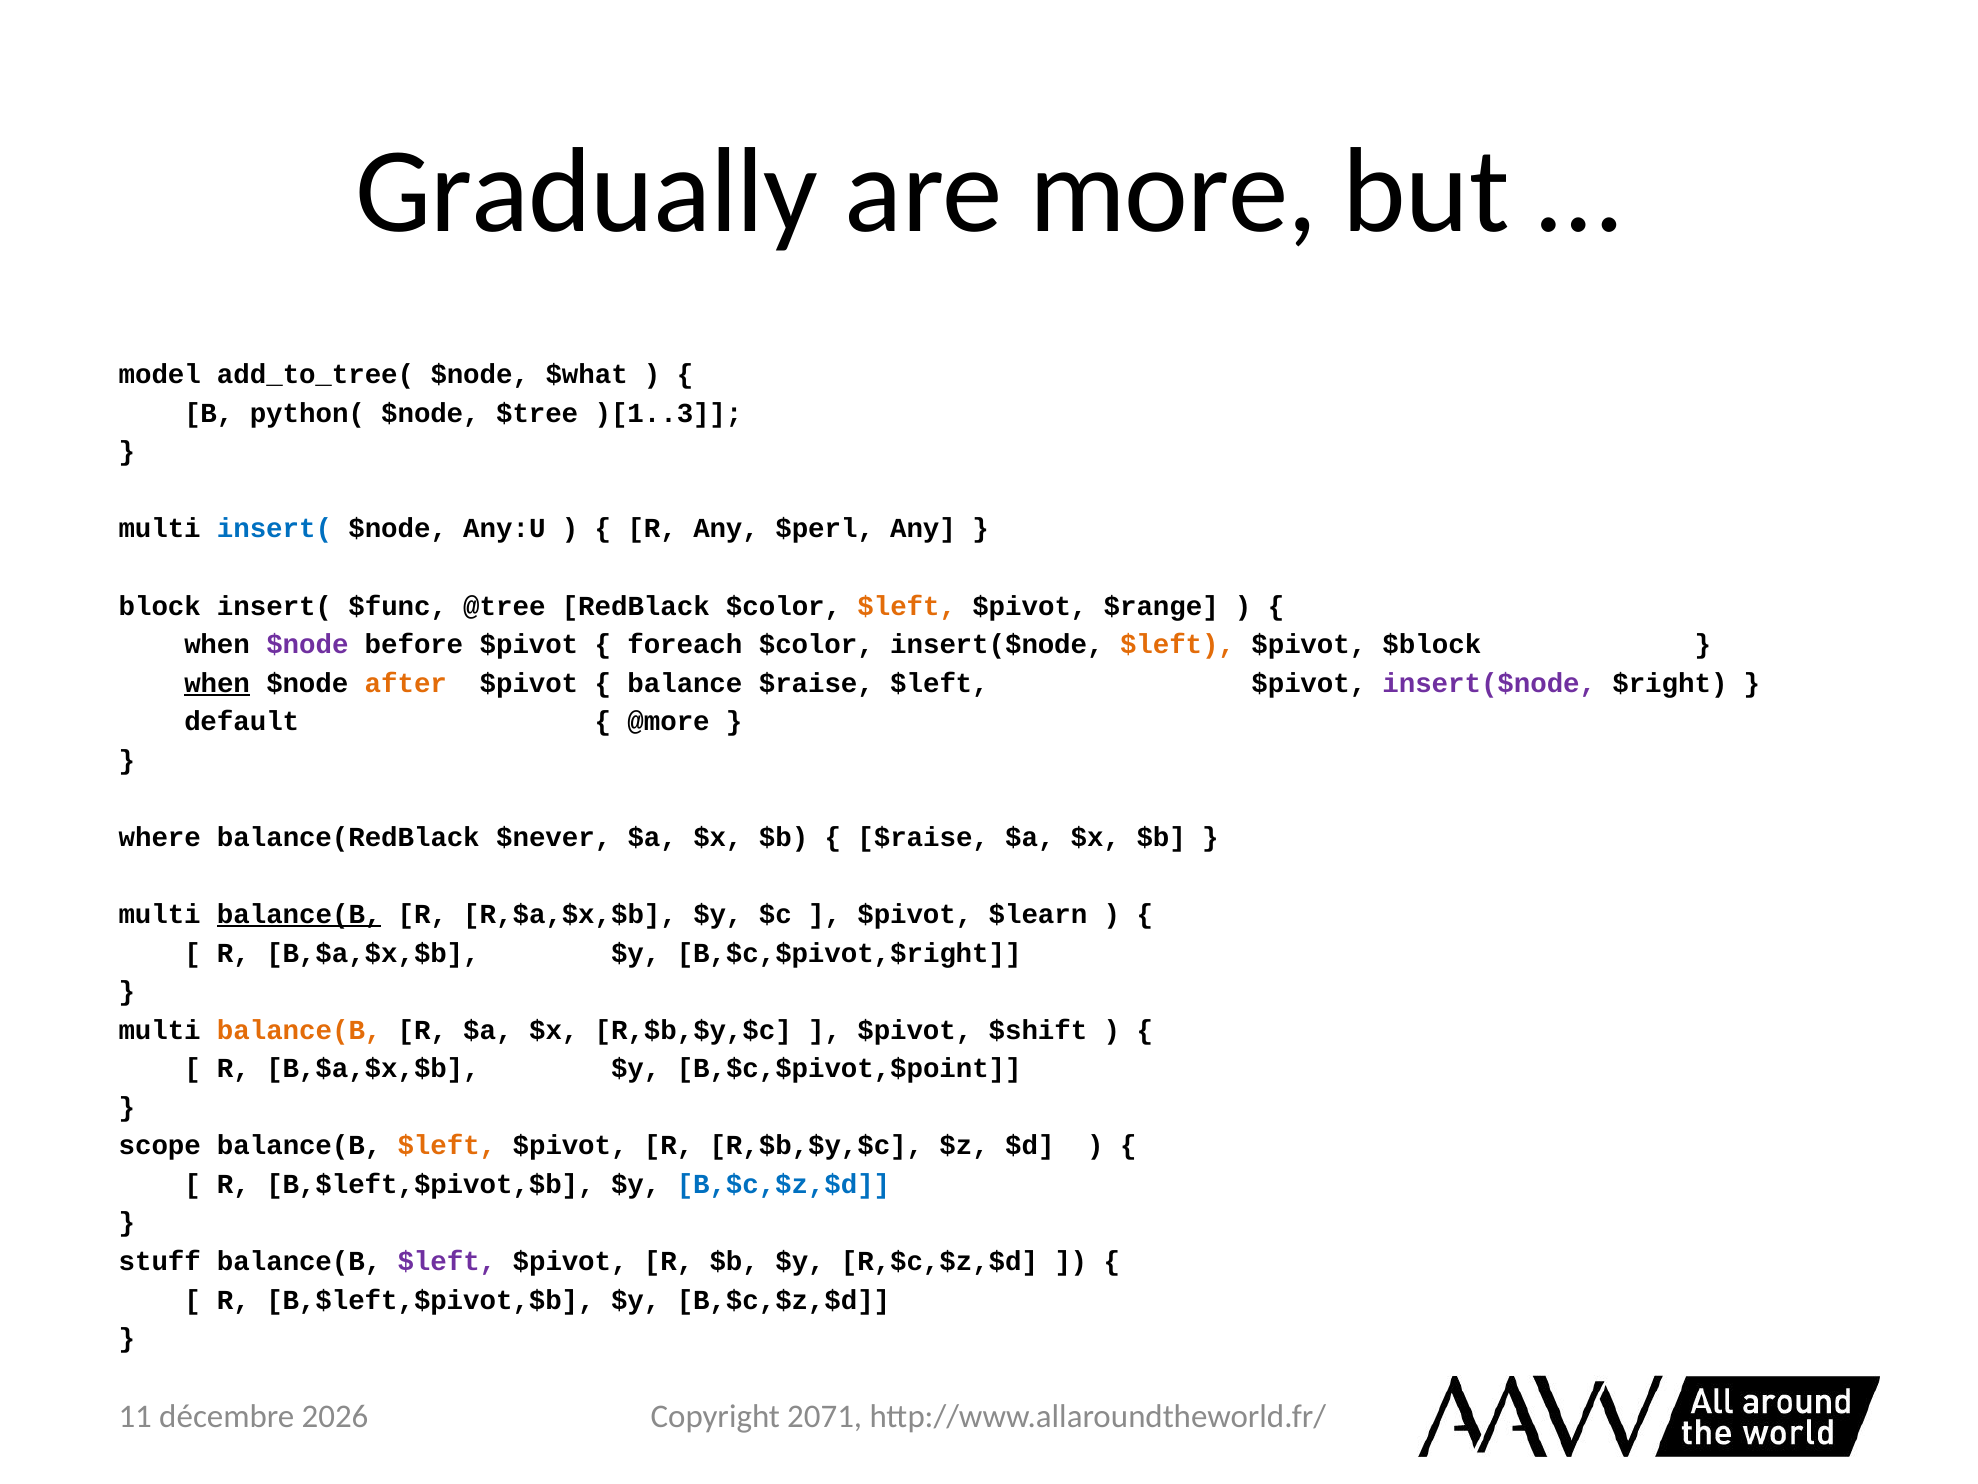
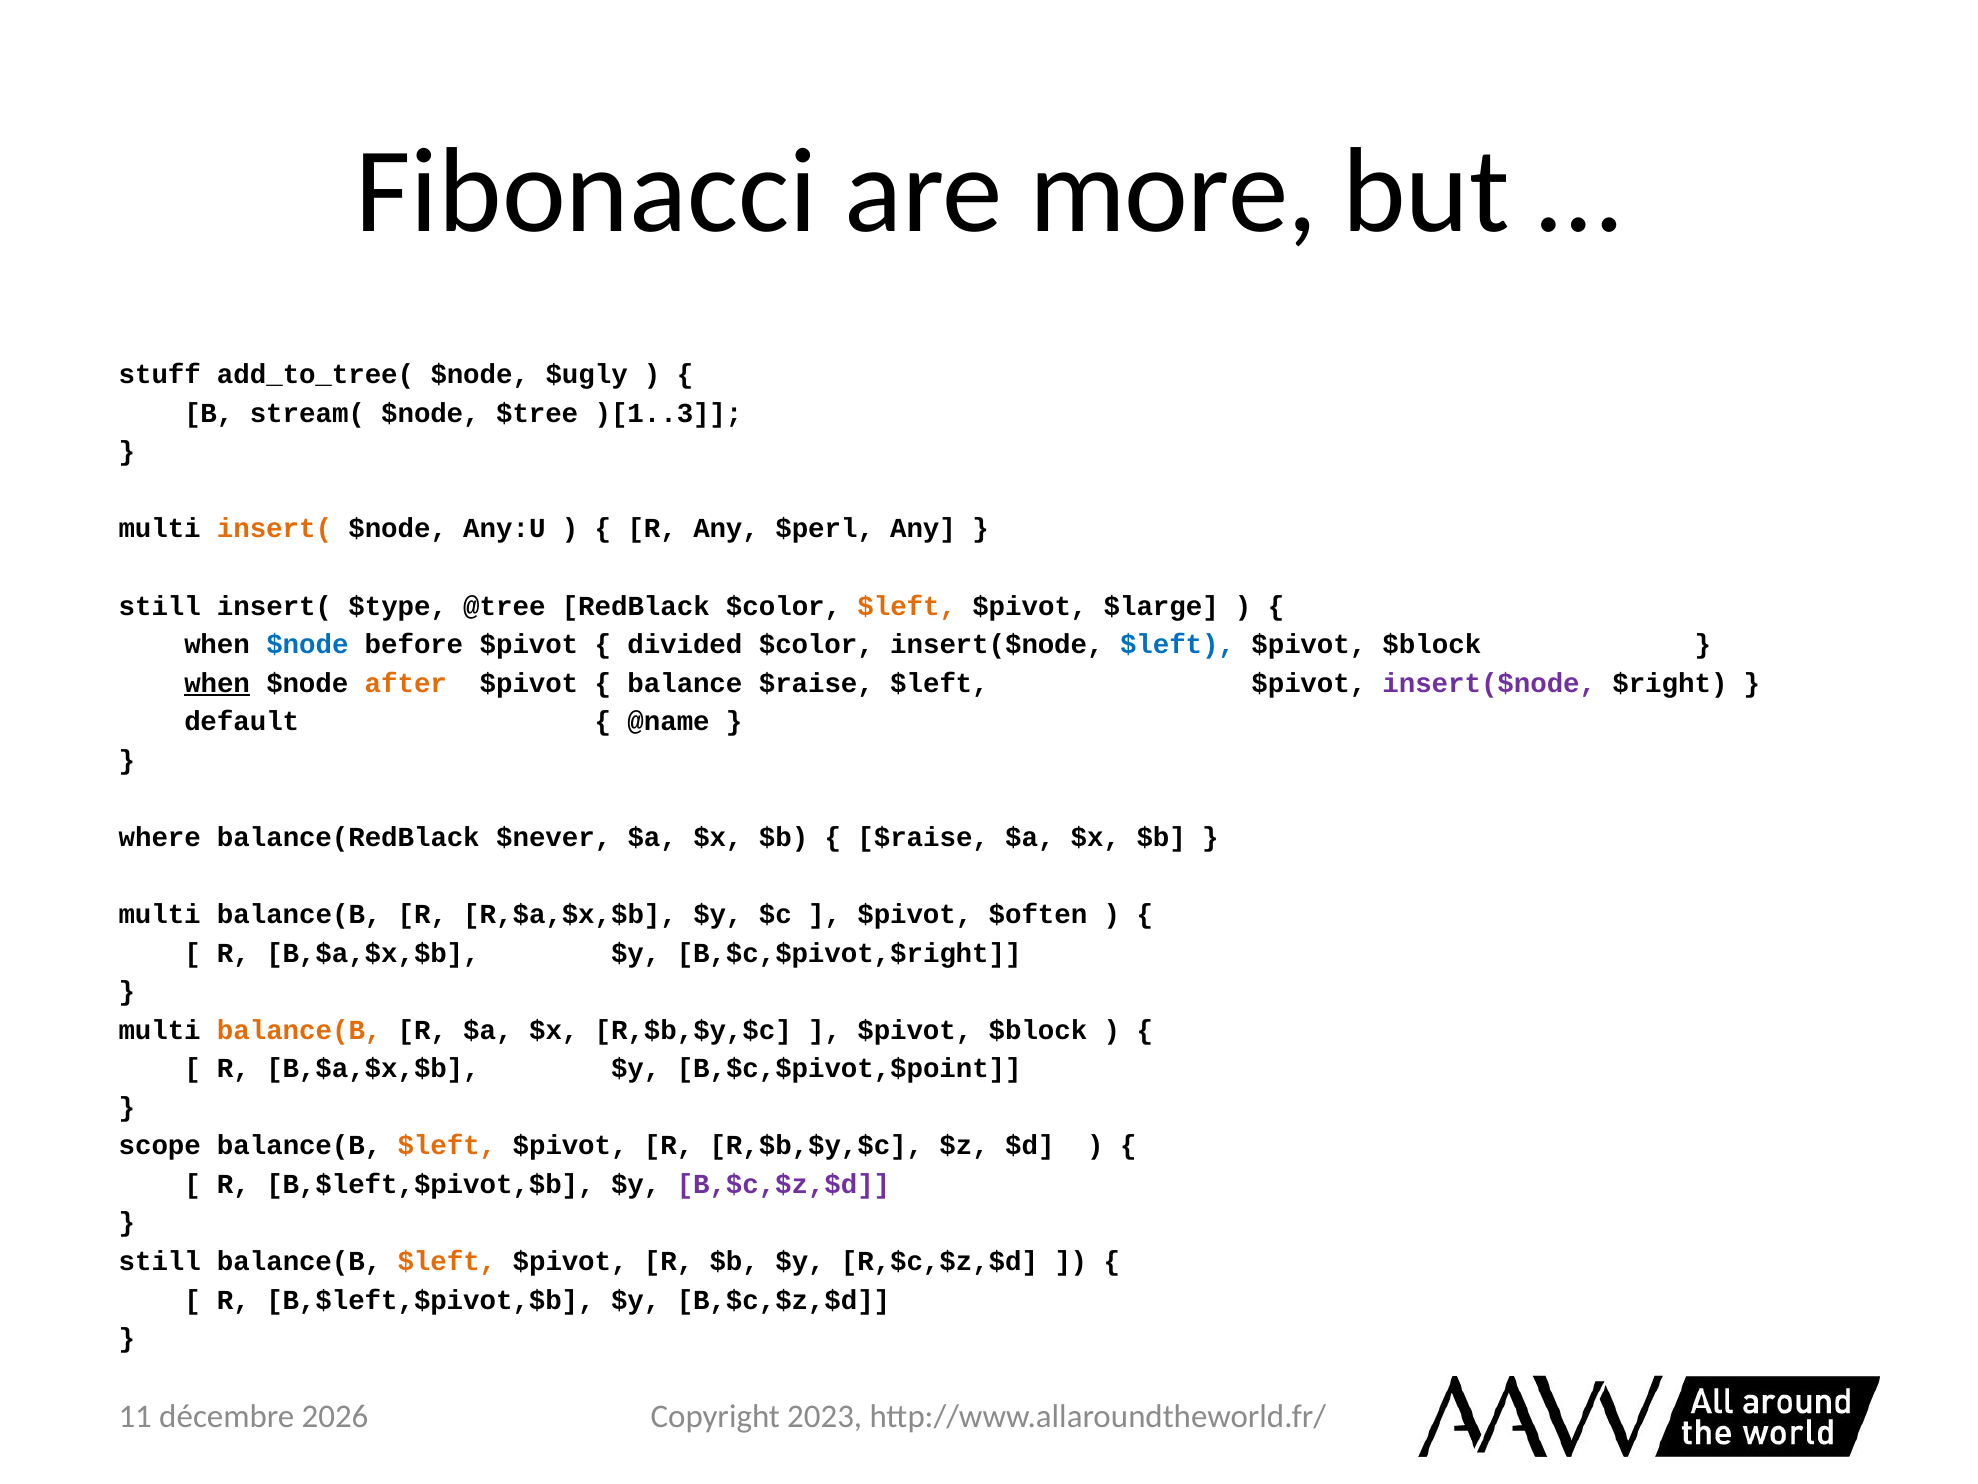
Gradually: Gradually -> Fibonacci (586, 191)
model: model -> stuff (160, 374)
$what: $what -> $ugly (587, 374)
python(: python( -> stream( (307, 413)
insert( colour: blue -> orange (274, 529)
block: block -> still (160, 606)
$func: $func -> $type (398, 606)
$range: $range -> $large (1161, 606)
$node colour: purple -> blue (307, 644)
foreach: foreach -> divided (685, 644)
$left colour: orange -> blue (1178, 644)
@more: @more -> @name (669, 721)
balance(B underline: present -> none (299, 914)
$learn: $learn -> $often (1038, 914)
$shift: $shift -> $block (1038, 1030)
B,$c,$z,$d colour: blue -> purple (783, 1184)
stuff: stuff -> still (160, 1261)
$left colour: purple -> orange (447, 1261)
2071: 2071 -> 2023 (825, 1416)
